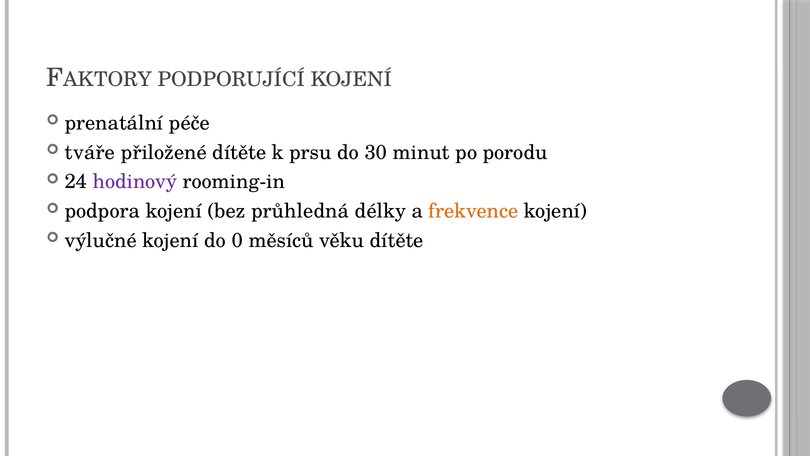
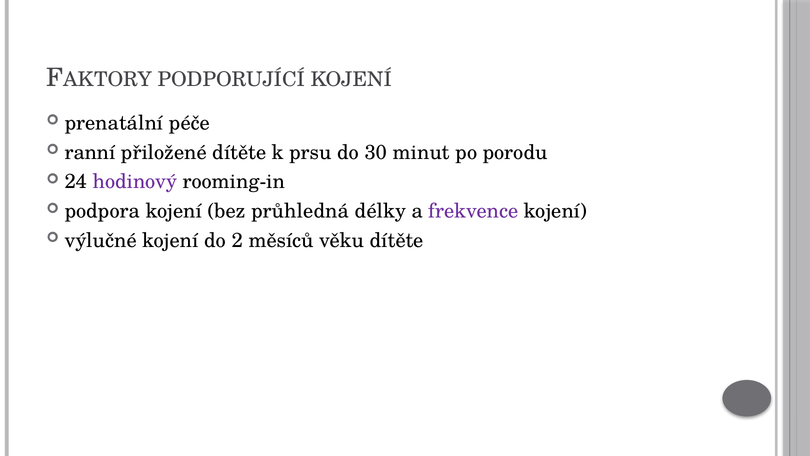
tváře: tváře -> ranní (90, 152)
frekvence colour: orange -> purple (473, 211)
0: 0 -> 2 (237, 240)
